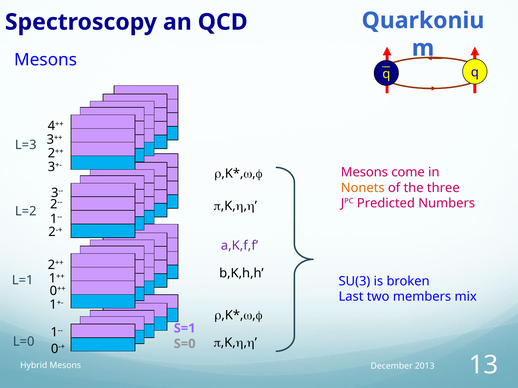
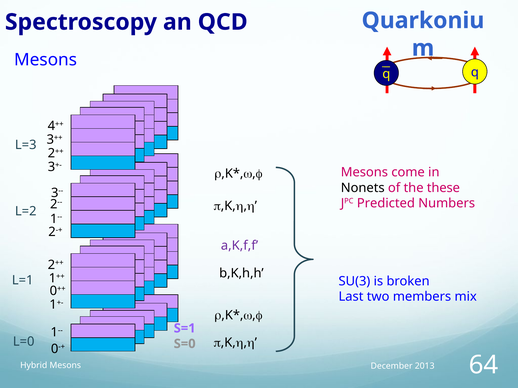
Nonets colour: orange -> black (363, 188)
three: three -> these (443, 188)
13: 13 -> 64 (484, 366)
